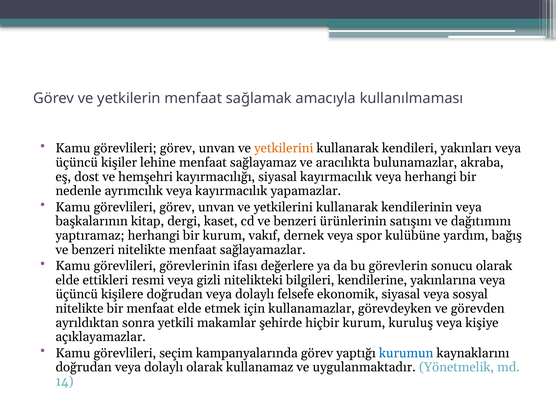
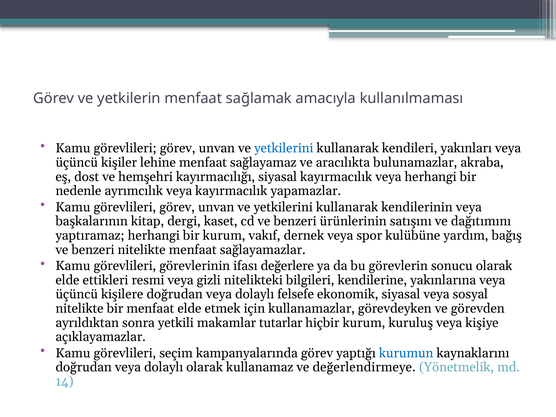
yetkilerini colour: orange -> blue (284, 148)
şehirde: şehirde -> tutarlar (281, 323)
uygulanmaktadır: uygulanmaktadır -> değerlendirmeye (364, 367)
